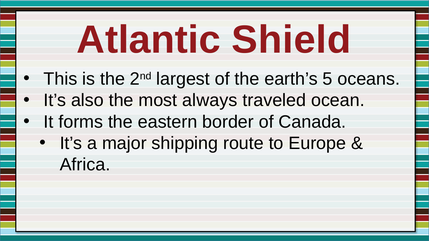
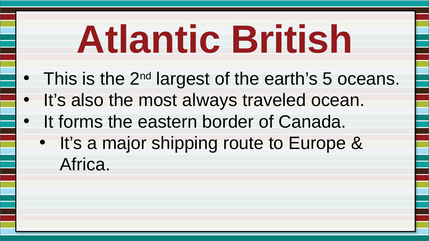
Shield: Shield -> British (292, 40)
